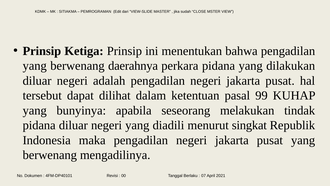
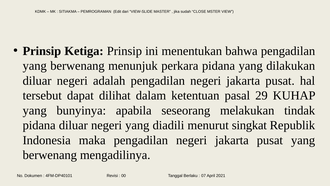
daerahnya: daerahnya -> menunjuk (133, 66)
99: 99 -> 29 (261, 95)
